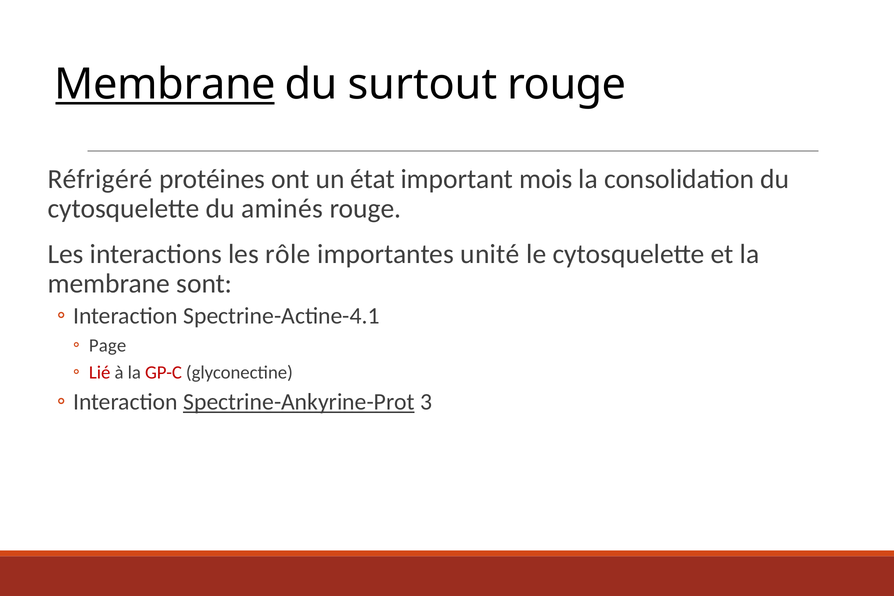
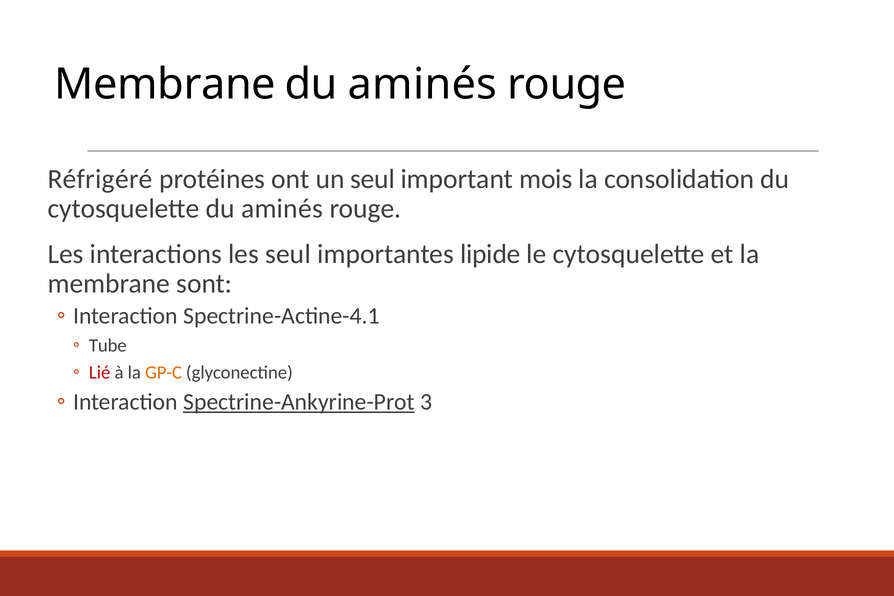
Membrane underline: present -> none (165, 85)
surtout: surtout -> aminés (422, 85)
un état: état -> seul (373, 179)
les rôle: rôle -> seul (288, 254)
unité: unité -> lipide (490, 254)
Page: Page -> Tube (108, 346)
GP-C colour: red -> orange (163, 372)
